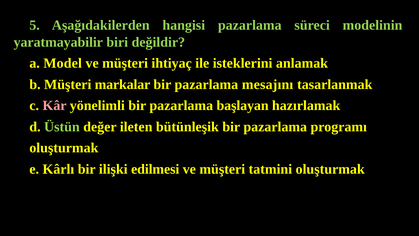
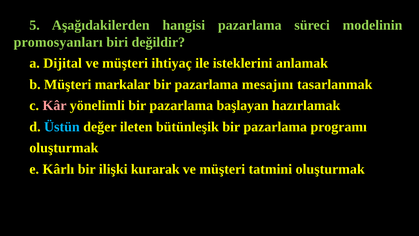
yaratmayabilir: yaratmayabilir -> promosyanları (58, 42)
Model: Model -> Dijital (63, 63)
Üstün colour: light green -> light blue (62, 127)
edilmesi: edilmesi -> kurarak (155, 169)
